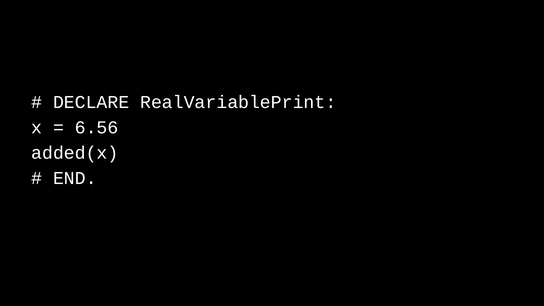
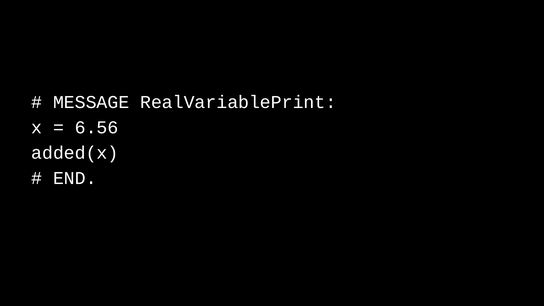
DECLARE: DECLARE -> MESSAGE (91, 102)
